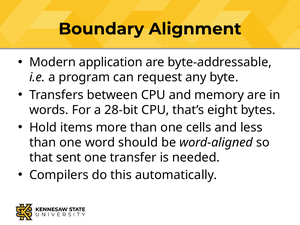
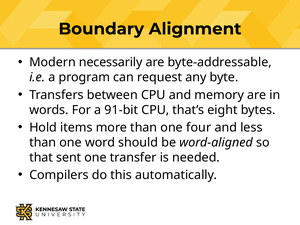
application: application -> necessarily (111, 62)
28-bit: 28-bit -> 91-bit (121, 110)
cells: cells -> four (199, 127)
